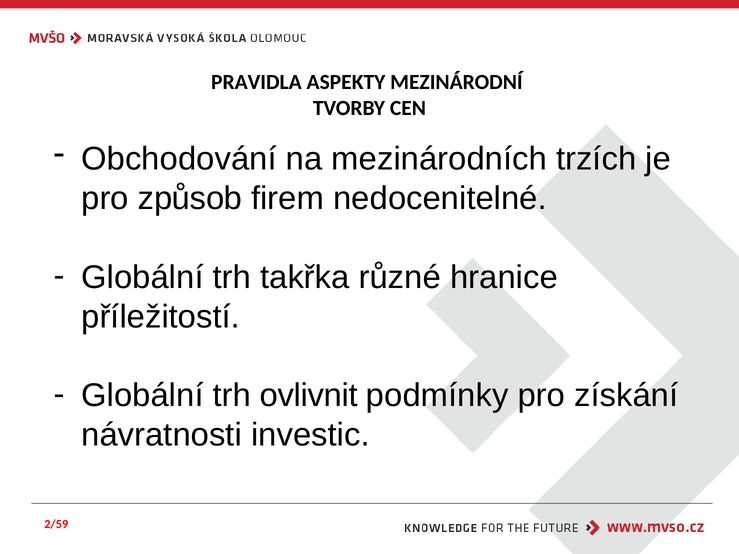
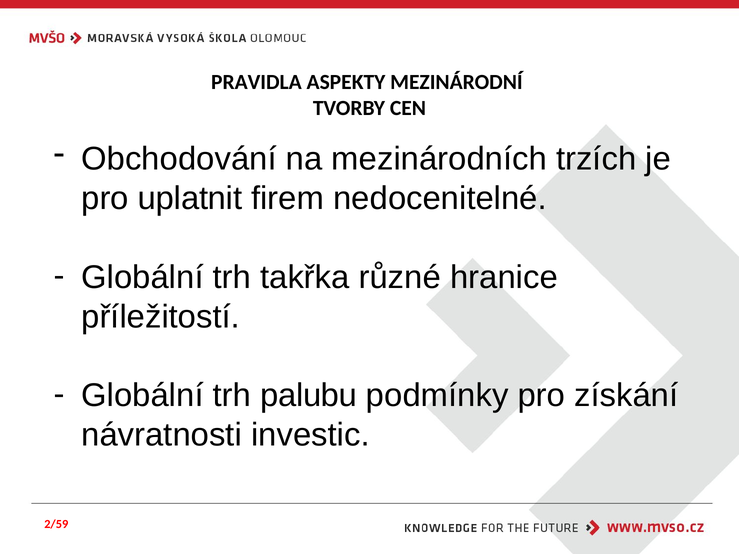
způsob: způsob -> uplatnit (190, 199)
ovlivnit: ovlivnit -> palubu (309, 396)
